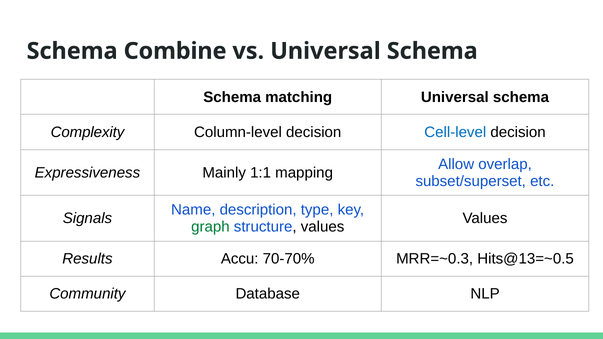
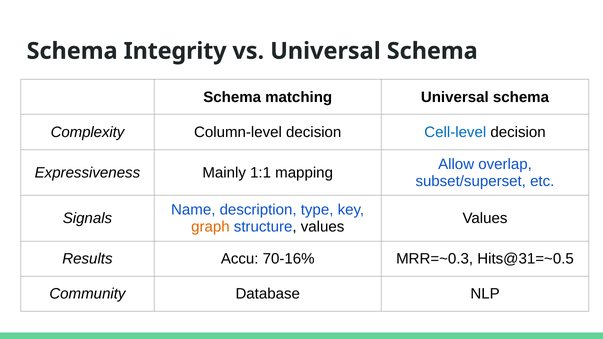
Combine: Combine -> Integrity (175, 51)
graph colour: green -> orange (210, 227)
70-70%: 70-70% -> 70-16% (289, 259)
Hits@13=~0.5: Hits@13=~0.5 -> Hits@31=~0.5 (526, 259)
